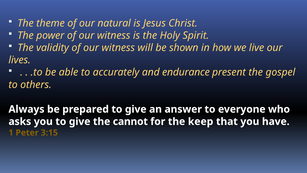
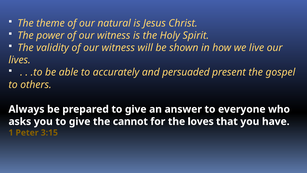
endurance: endurance -> persuaded (186, 72)
keep: keep -> loves (201, 121)
